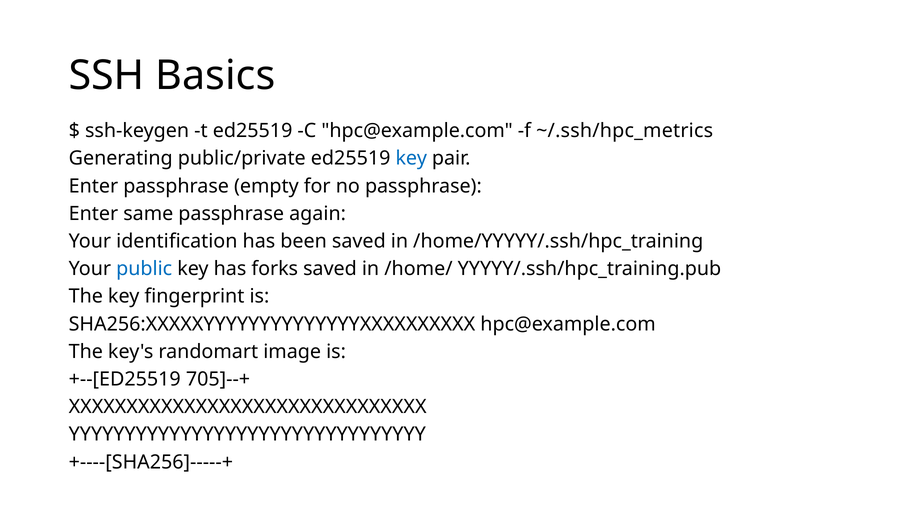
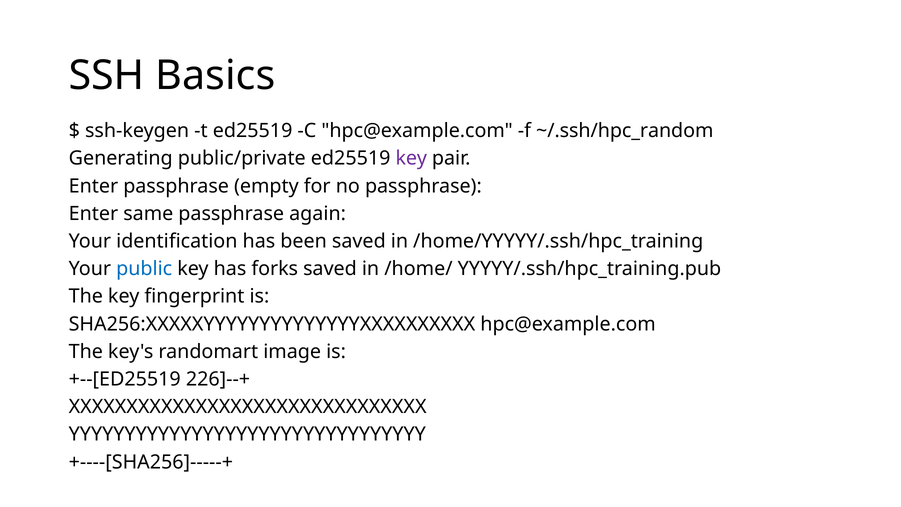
~/.ssh/hpc_metrics: ~/.ssh/hpc_metrics -> ~/.ssh/hpc_random (625, 131)
key colour: blue -> purple (411, 158)
705]--+: 705]--+ -> 226]--+ (218, 379)
